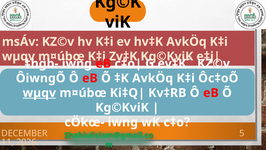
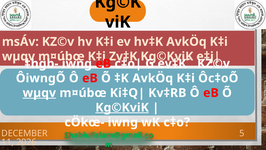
Kg©KviK underline: none -> present (122, 107)
